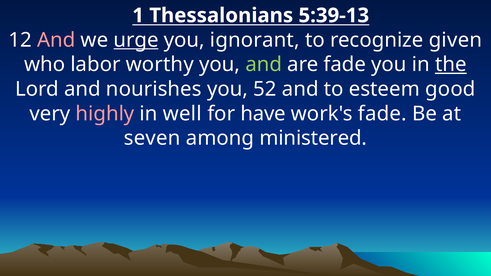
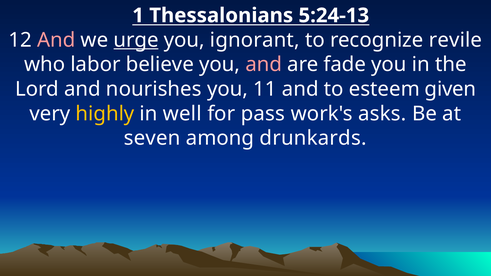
5:39-13: 5:39-13 -> 5:24-13 (334, 16)
given: given -> revile (455, 40)
worthy: worthy -> believe (160, 65)
and colour: light green -> pink (264, 65)
the underline: present -> none (451, 65)
52: 52 -> 11 (265, 89)
good: good -> given (450, 89)
highly colour: pink -> yellow (105, 114)
have: have -> pass (263, 114)
work's fade: fade -> asks (382, 114)
ministered: ministered -> drunkards (313, 138)
